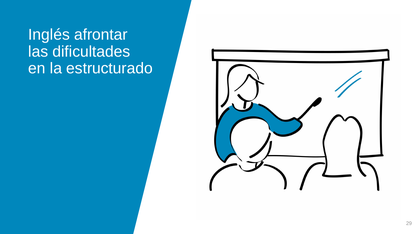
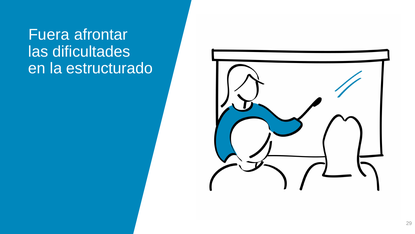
Inglés: Inglés -> Fuera (49, 35)
